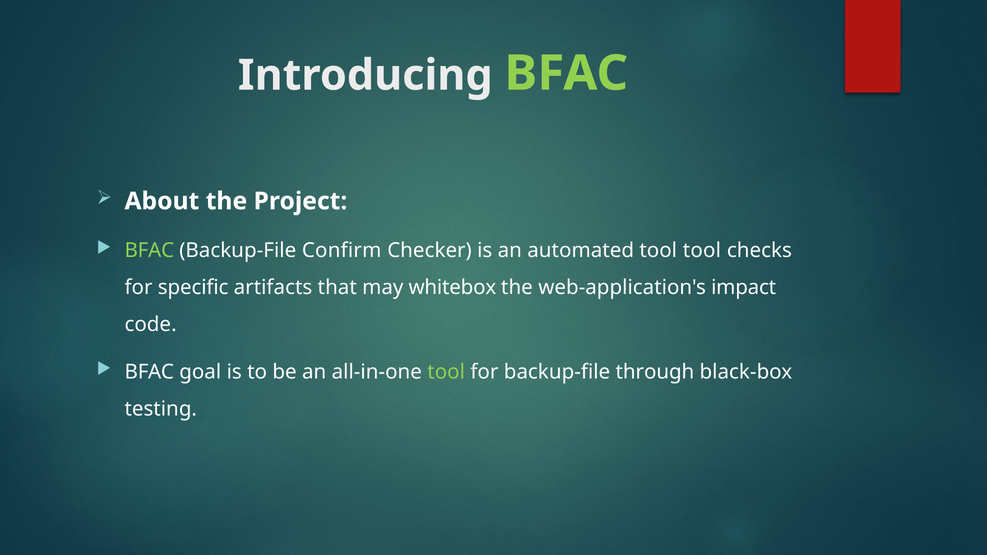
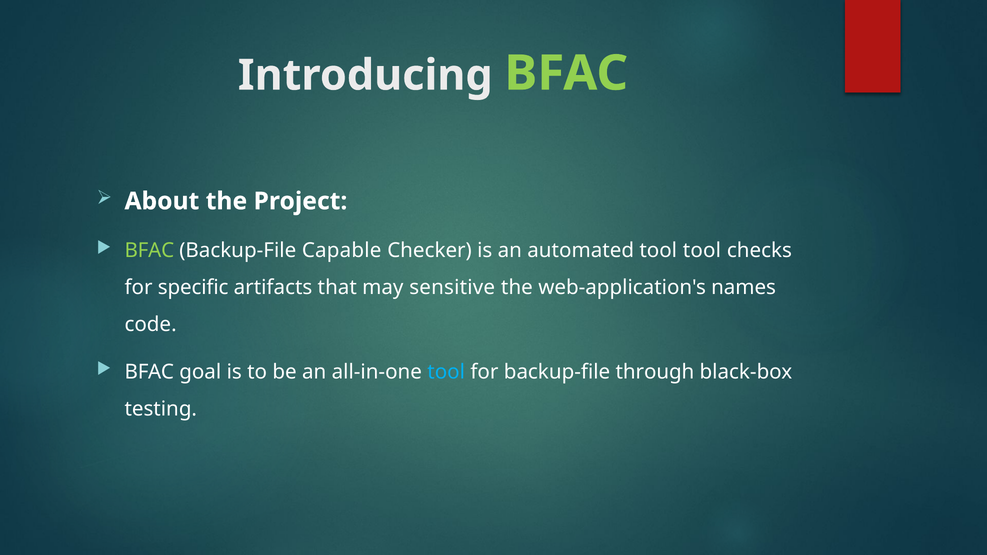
Confirm: Confirm -> Capable (342, 251)
whitebox: whitebox -> sensitive (452, 288)
impact: impact -> names (744, 288)
tool colour: light green -> light blue (446, 372)
